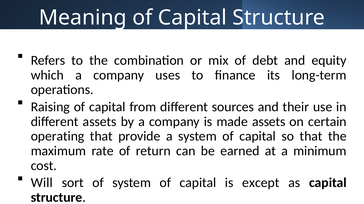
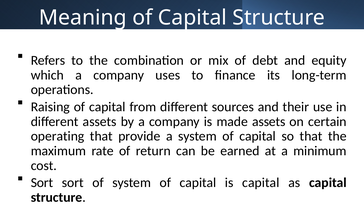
Will: Will -> Sort (42, 183)
is except: except -> capital (261, 183)
